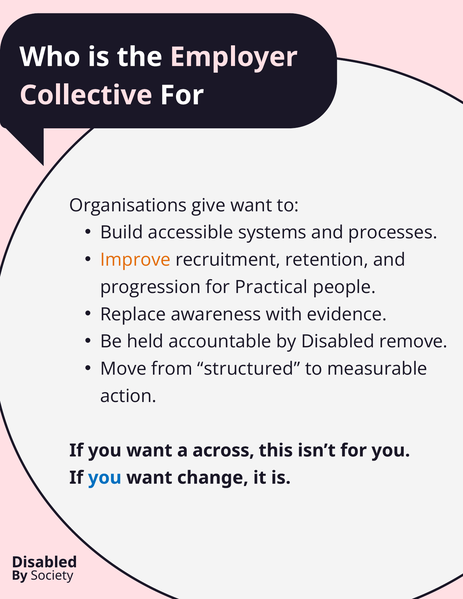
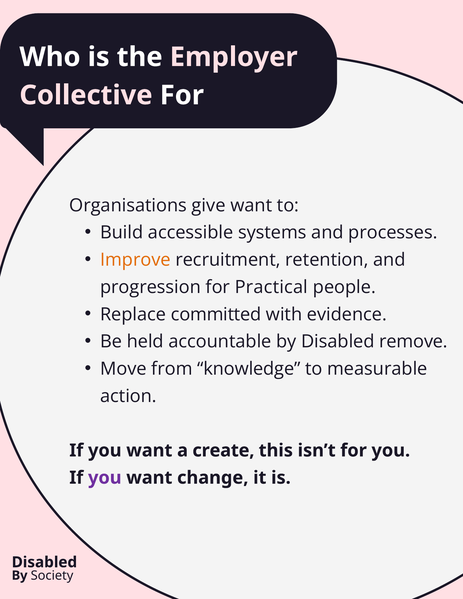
awareness: awareness -> committed (216, 314)
structured: structured -> knowledge (249, 369)
across: across -> create (223, 451)
you colour: blue -> purple (105, 478)
